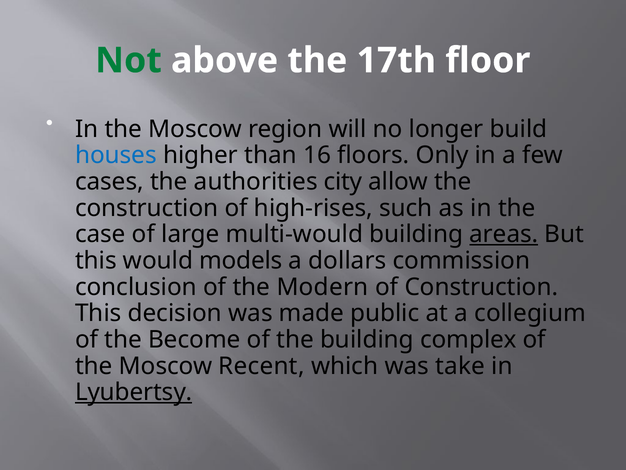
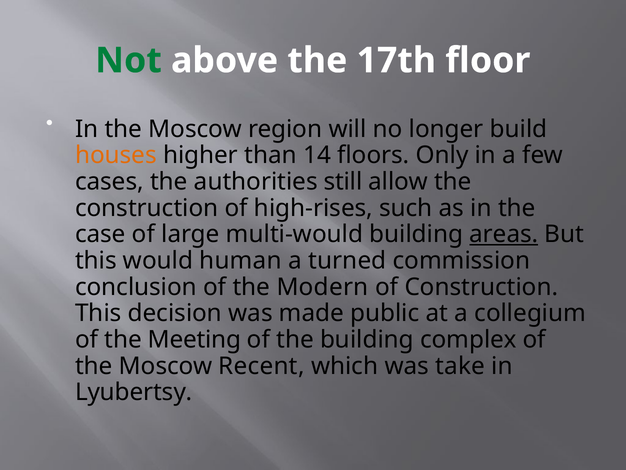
houses colour: blue -> orange (116, 155)
16: 16 -> 14 (317, 155)
city: city -> still (343, 182)
models: models -> human (241, 260)
dollars: dollars -> turned (347, 260)
Become: Become -> Meeting (194, 339)
Lyubertsy underline: present -> none (134, 392)
